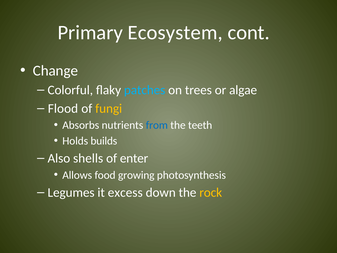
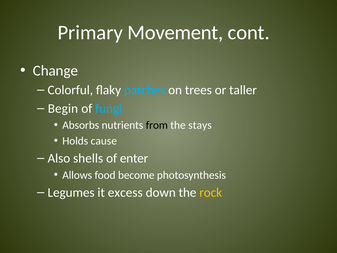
Ecosystem: Ecosystem -> Movement (175, 33)
algae: algae -> taller (243, 90)
Flood: Flood -> Begin (63, 108)
fungi colour: yellow -> light blue (109, 108)
from colour: blue -> black (157, 125)
teeth: teeth -> stays (200, 125)
builds: builds -> cause (104, 141)
growing: growing -> become (136, 175)
